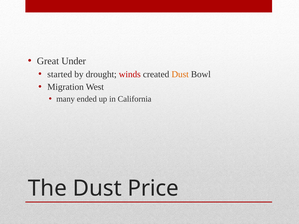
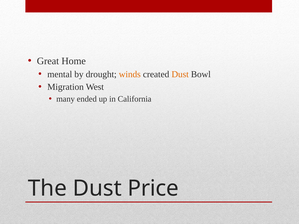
Under: Under -> Home (74, 61)
started: started -> mental (60, 74)
winds colour: red -> orange (130, 74)
